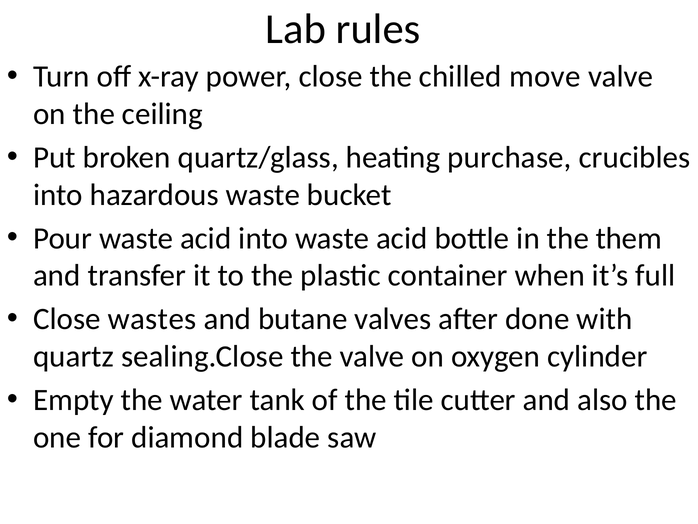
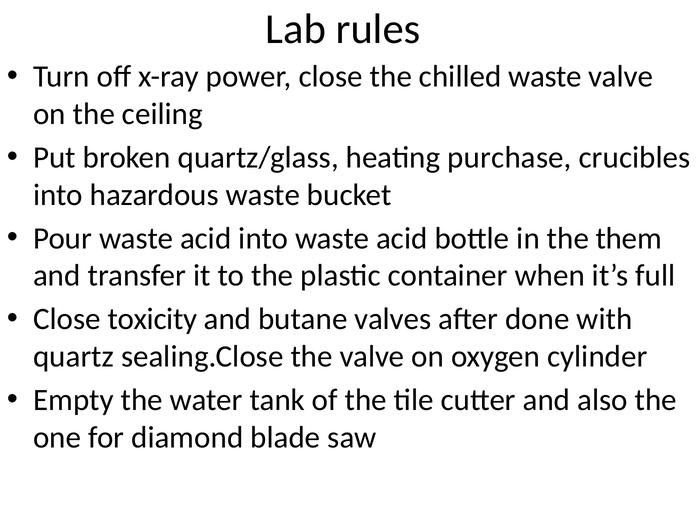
chilled move: move -> waste (545, 77)
wastes: wastes -> toxicity (152, 319)
